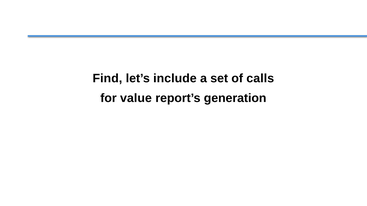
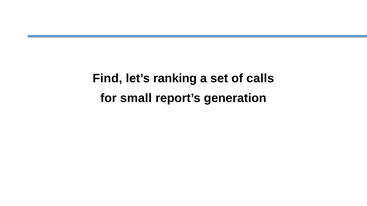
include: include -> ranking (175, 79)
value: value -> small (136, 98)
